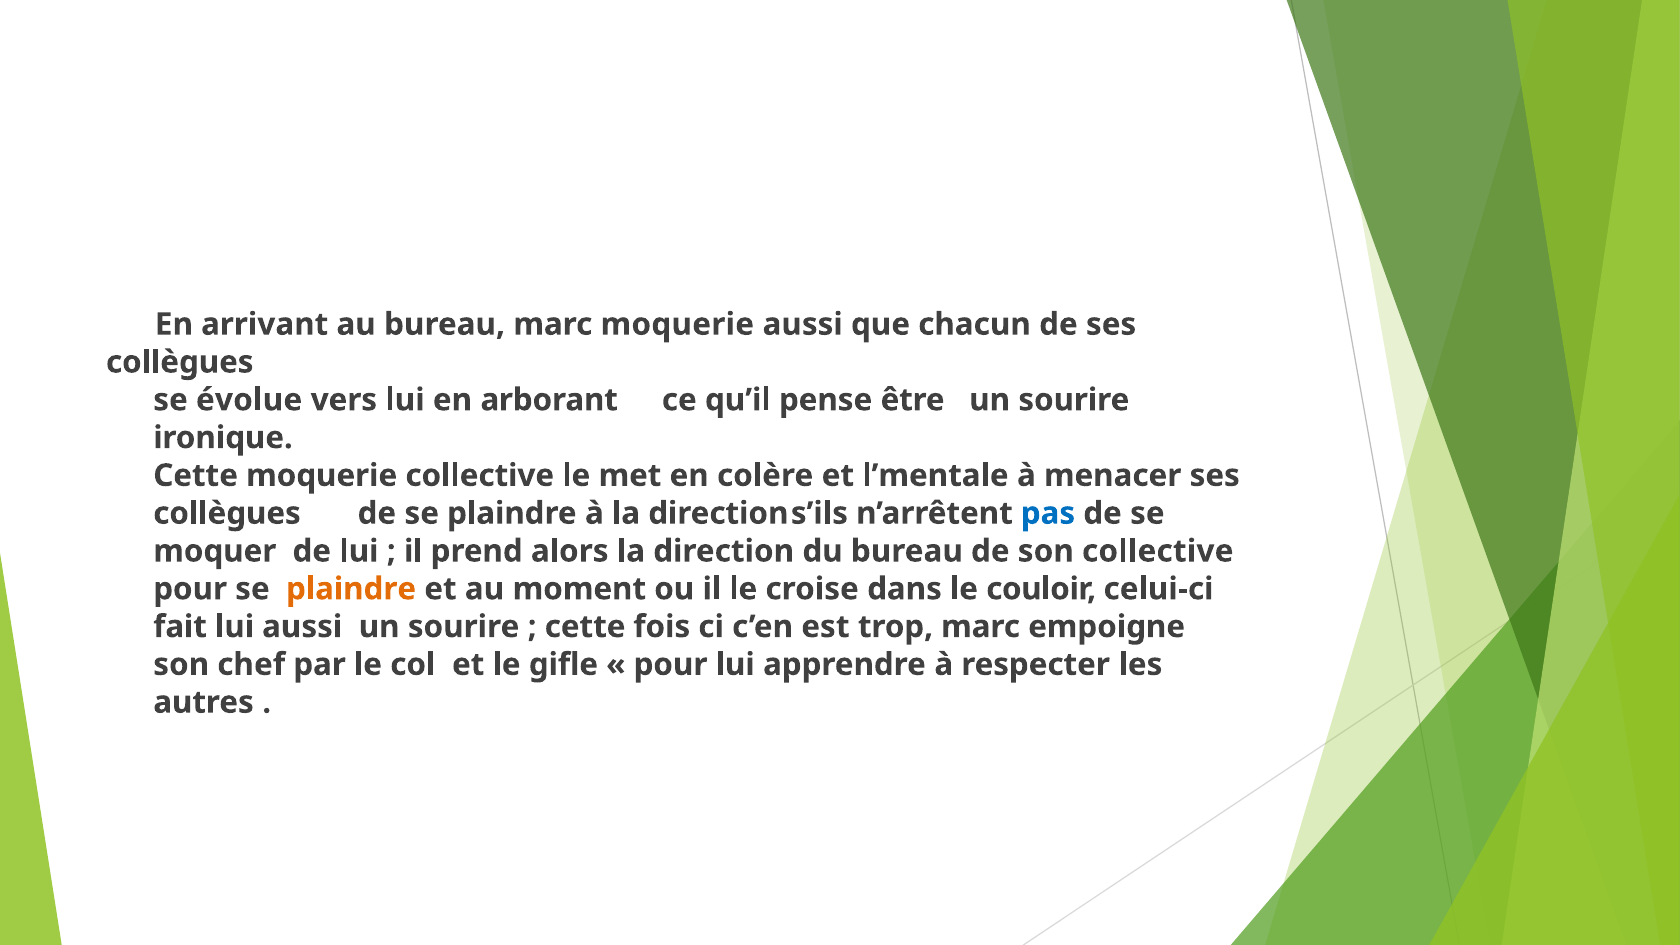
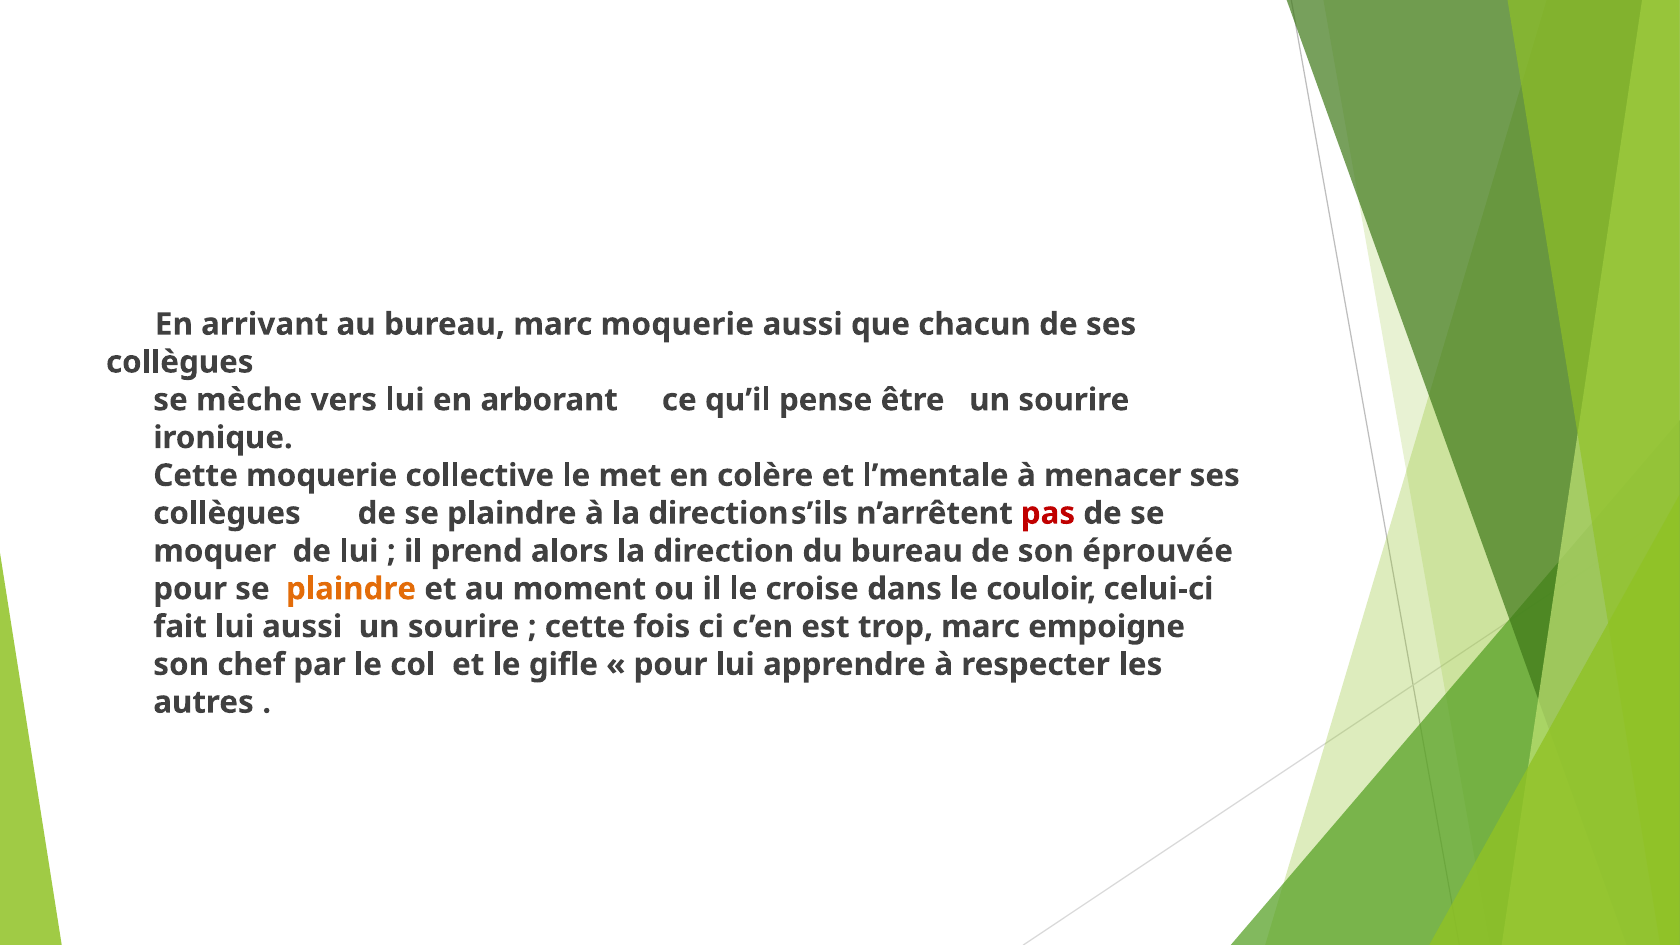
évolue: évolue -> mèche (249, 400)
pas colour: blue -> red (1048, 513)
son collective: collective -> éprouvée (1158, 551)
